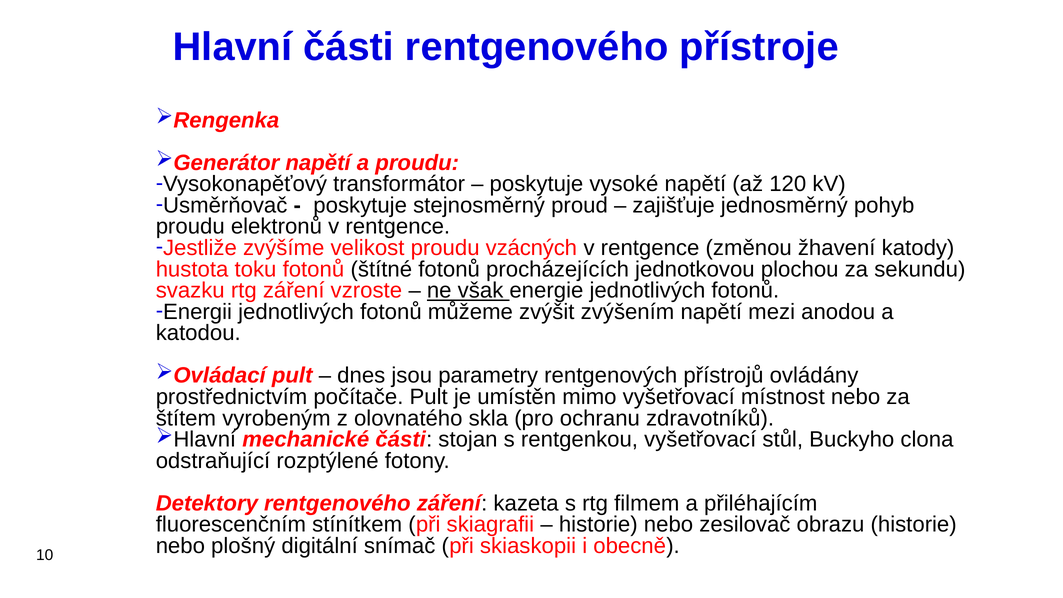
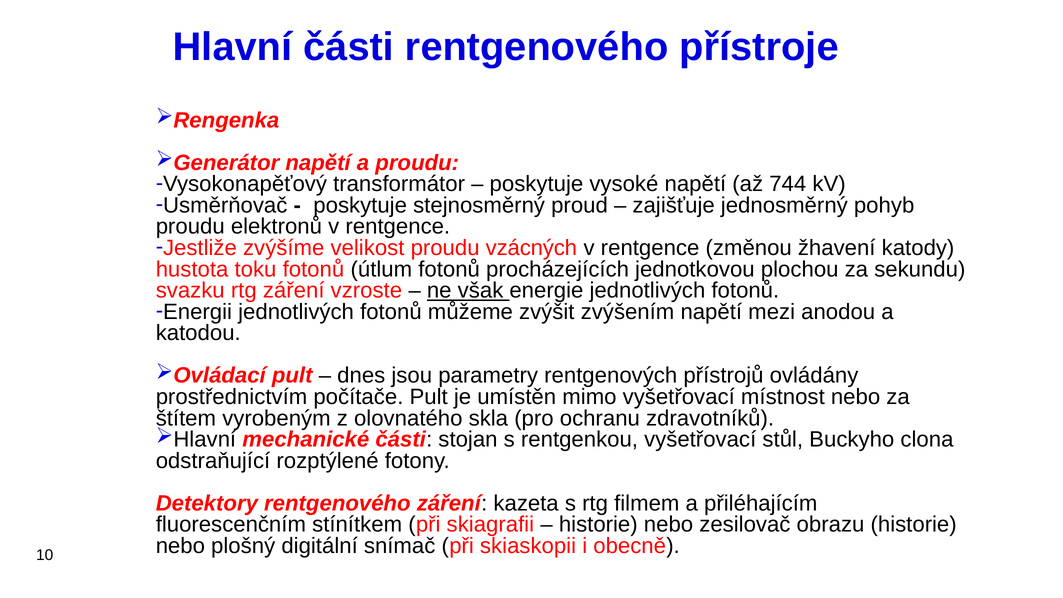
120: 120 -> 744 (788, 184)
štítné: štítné -> útlum (381, 269)
